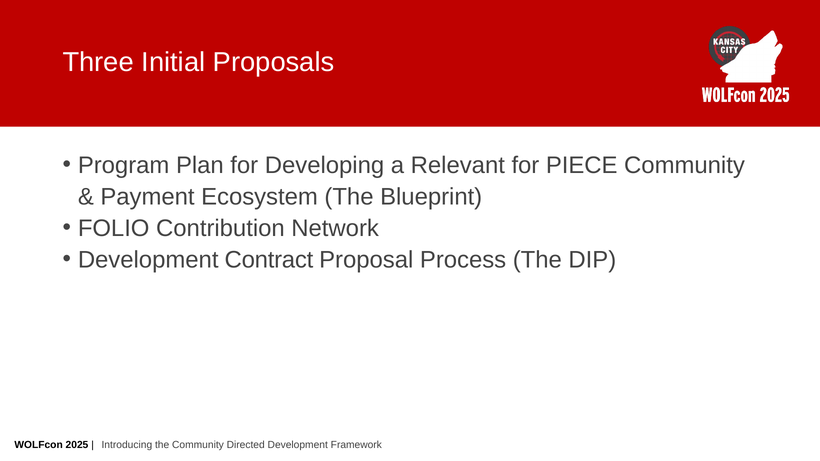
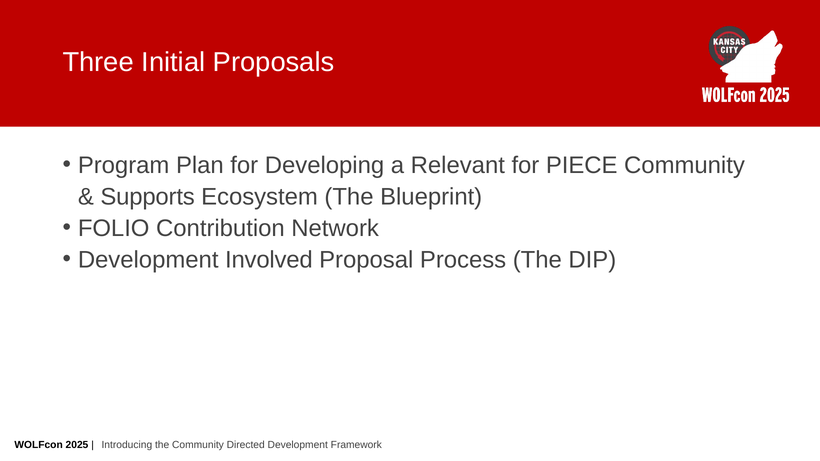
Payment: Payment -> Supports (148, 197)
Contract: Contract -> Involved (269, 260)
